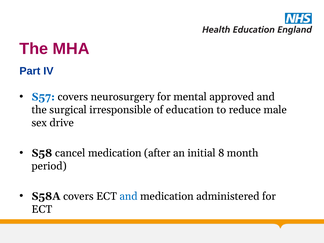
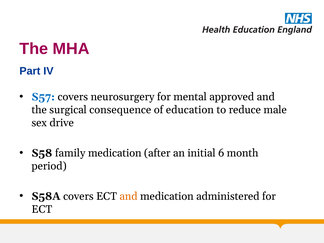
irresponsible: irresponsible -> consequence (120, 110)
cancel: cancel -> family (70, 153)
8: 8 -> 6 (221, 153)
and colour: blue -> orange (128, 196)
